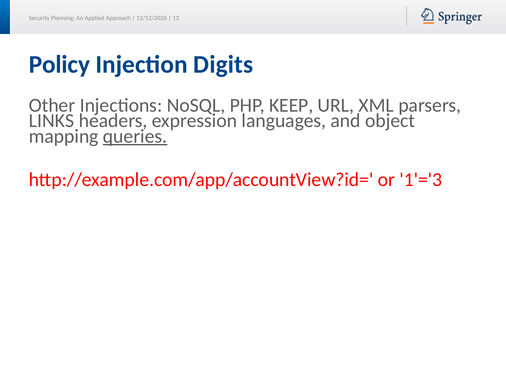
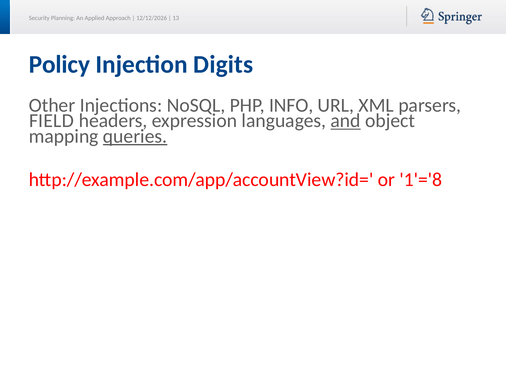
KEEP: KEEP -> INFO (291, 105)
LINKS: LINKS -> FIELD (51, 121)
and underline: none -> present (346, 121)
1'='3: 1'='3 -> 1'='8 (421, 180)
